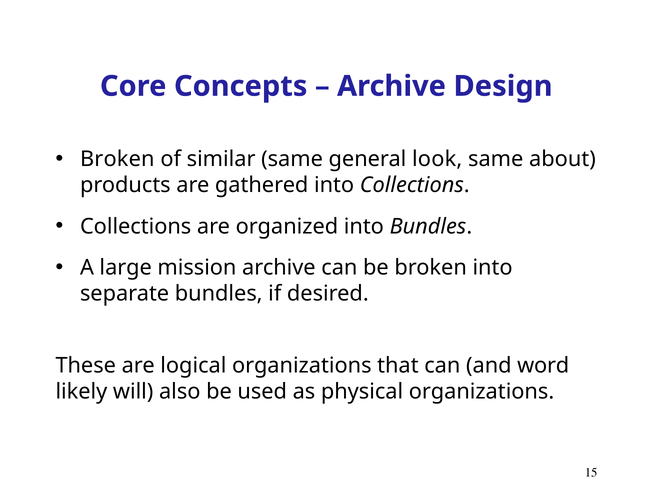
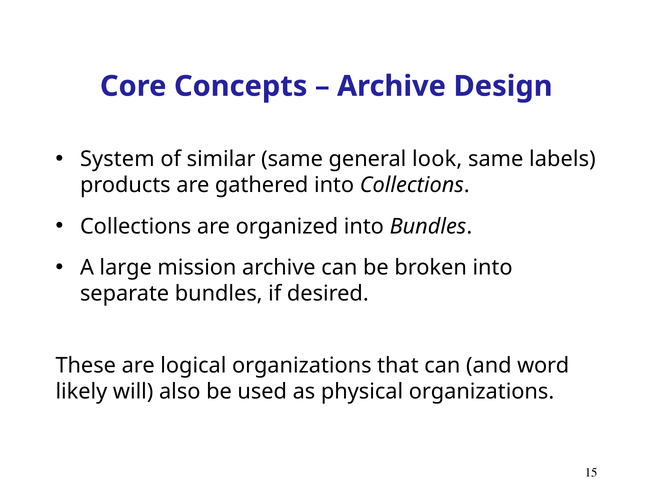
Broken: Broken -> System (117, 159)
about: about -> labels (562, 159)
